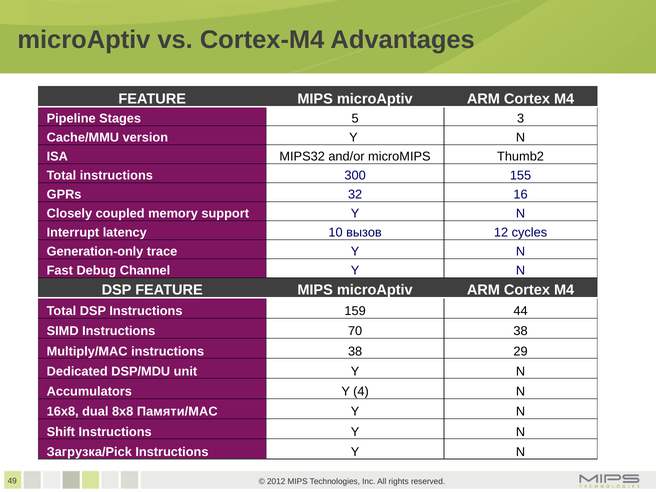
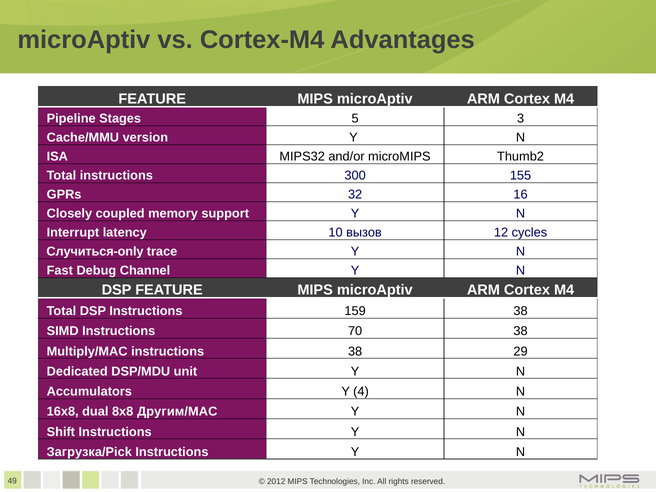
Generation-only: Generation-only -> Случиться-only (95, 252)
159 44: 44 -> 38 (521, 311)
Памяти/MAC: Памяти/MAC -> Другим/MAC (177, 412)
